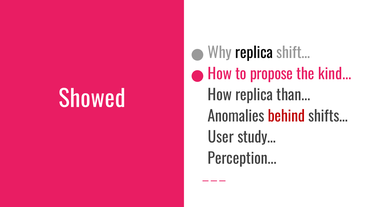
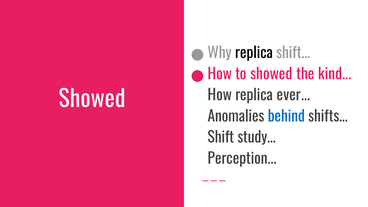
to propose: propose -> showed (271, 74)
than: than -> ever (293, 95)
behind colour: red -> blue (286, 117)
User: User -> Shift (221, 138)
